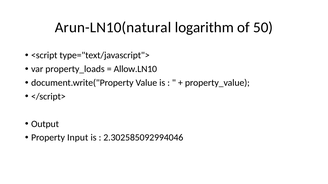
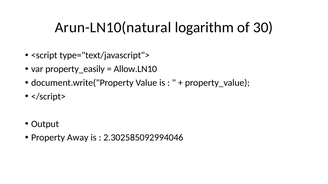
50: 50 -> 30 (263, 28)
property_loads: property_loads -> property_easily (75, 69)
Input: Input -> Away (78, 138)
